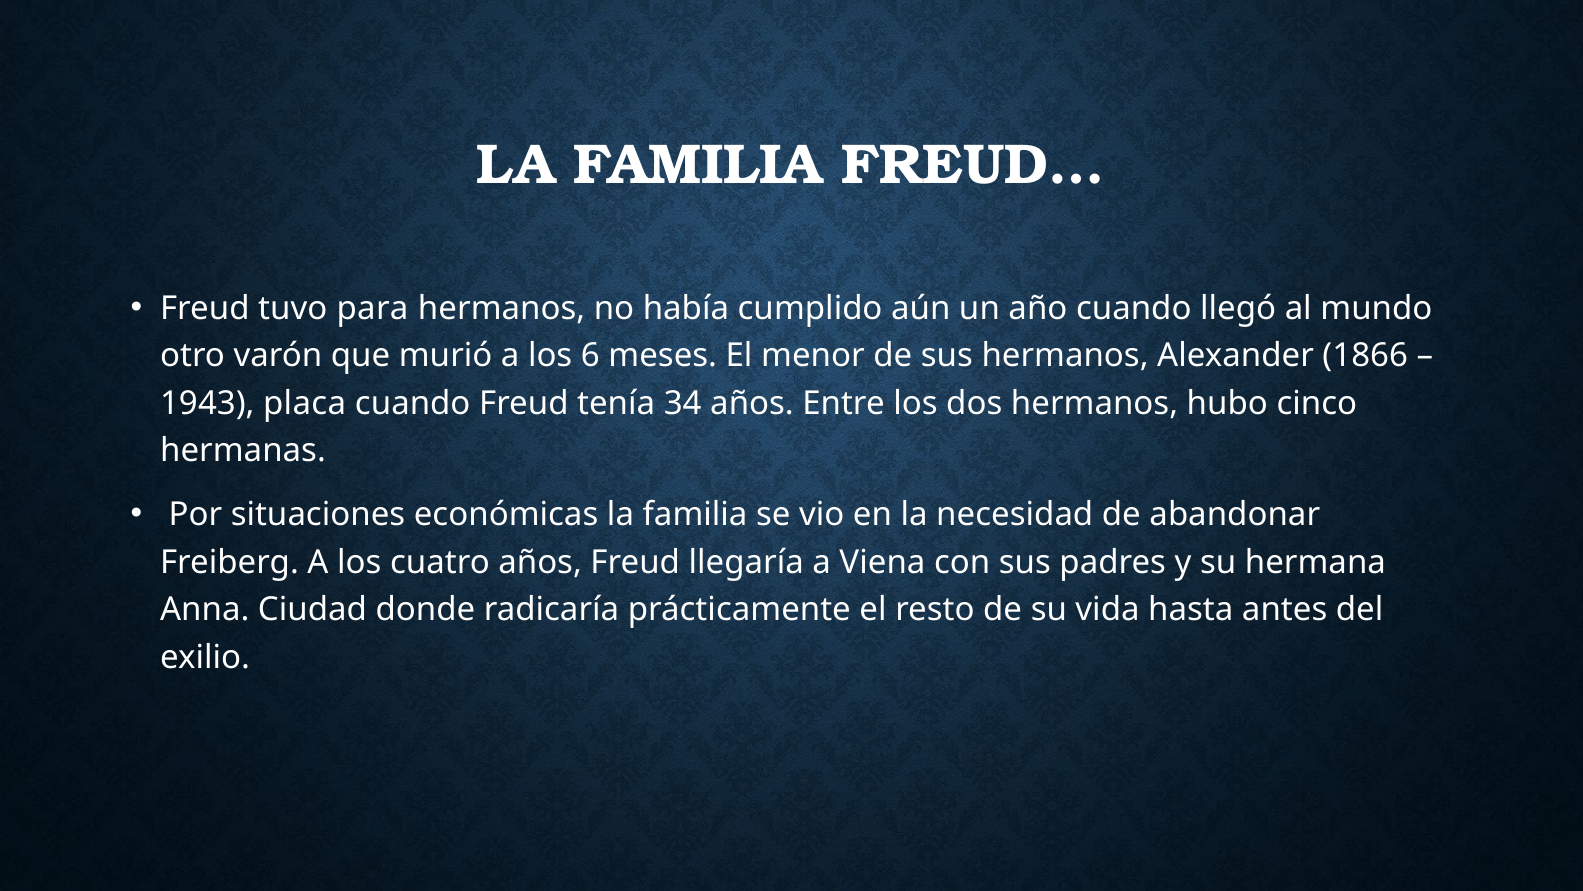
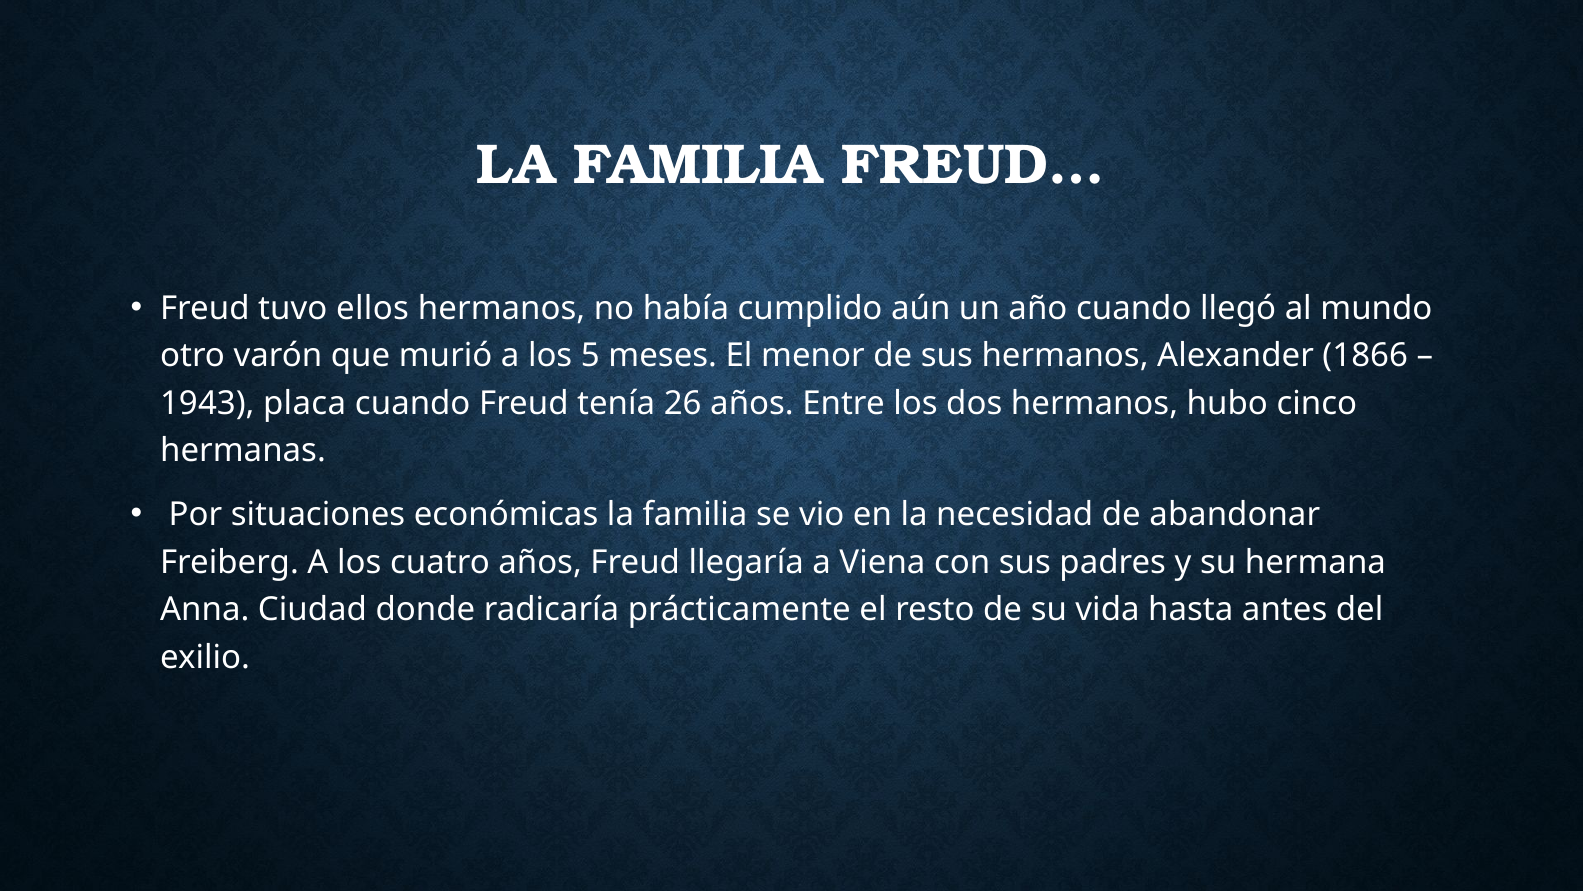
para: para -> ellos (373, 308)
6: 6 -> 5 (590, 356)
34: 34 -> 26 (683, 403)
